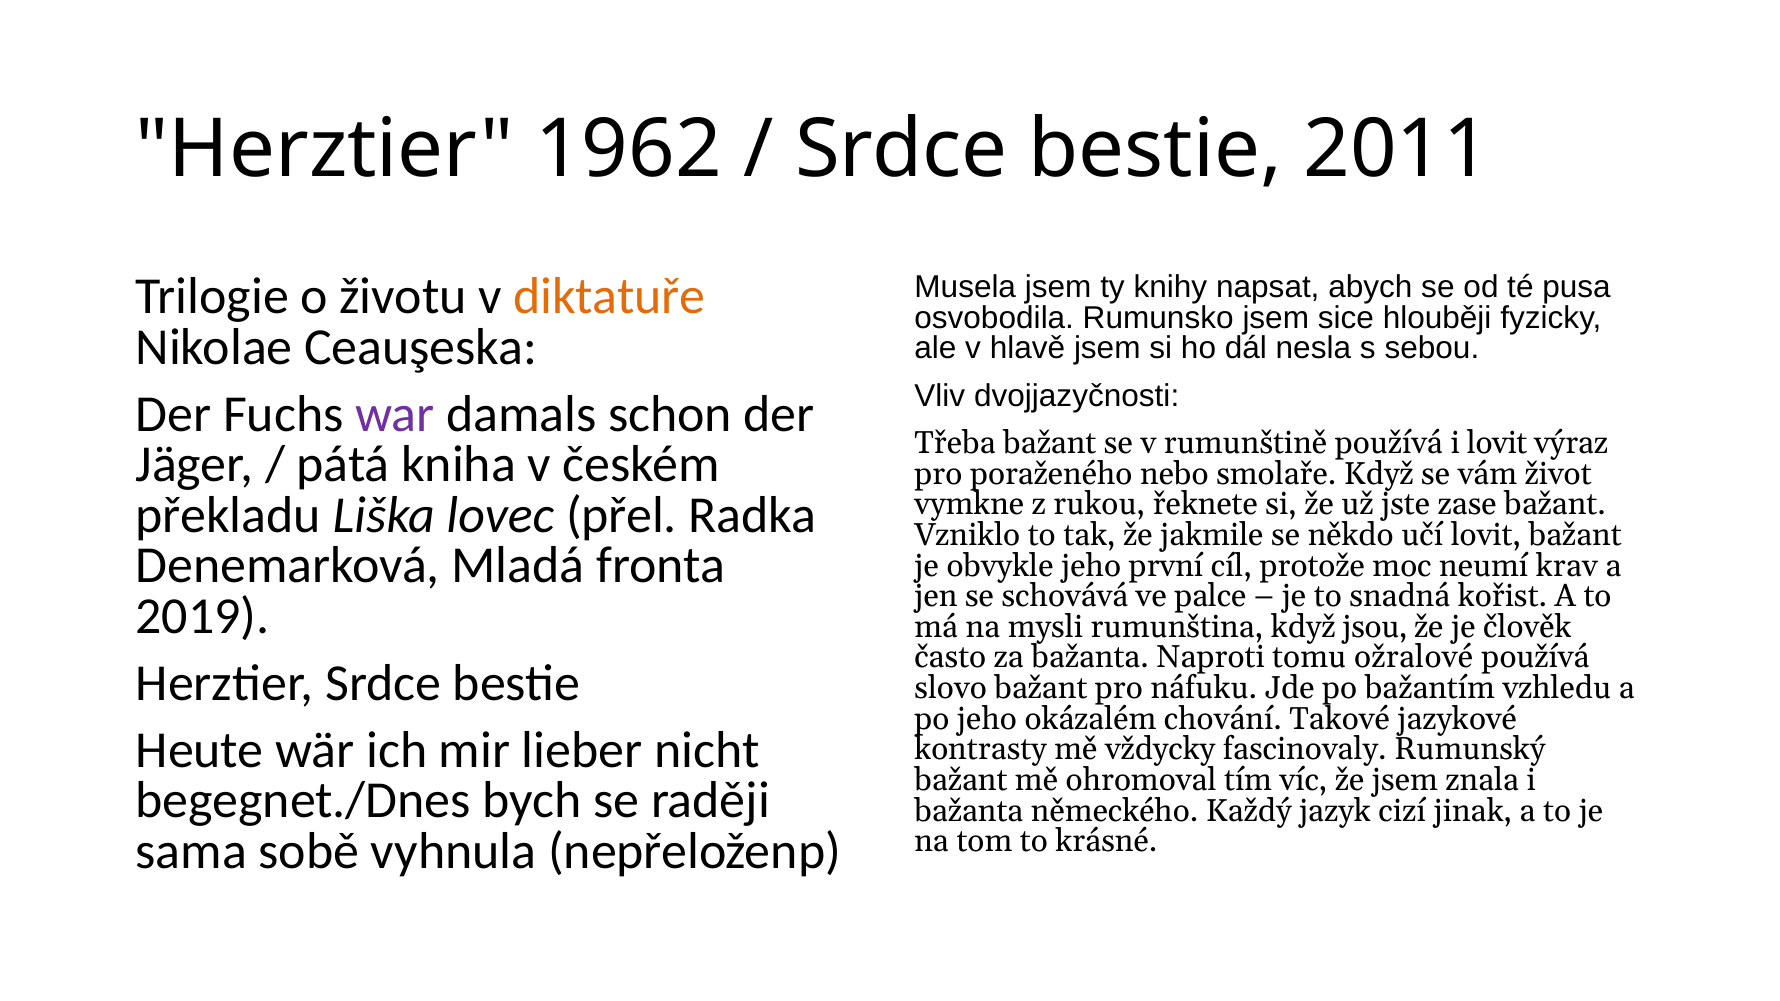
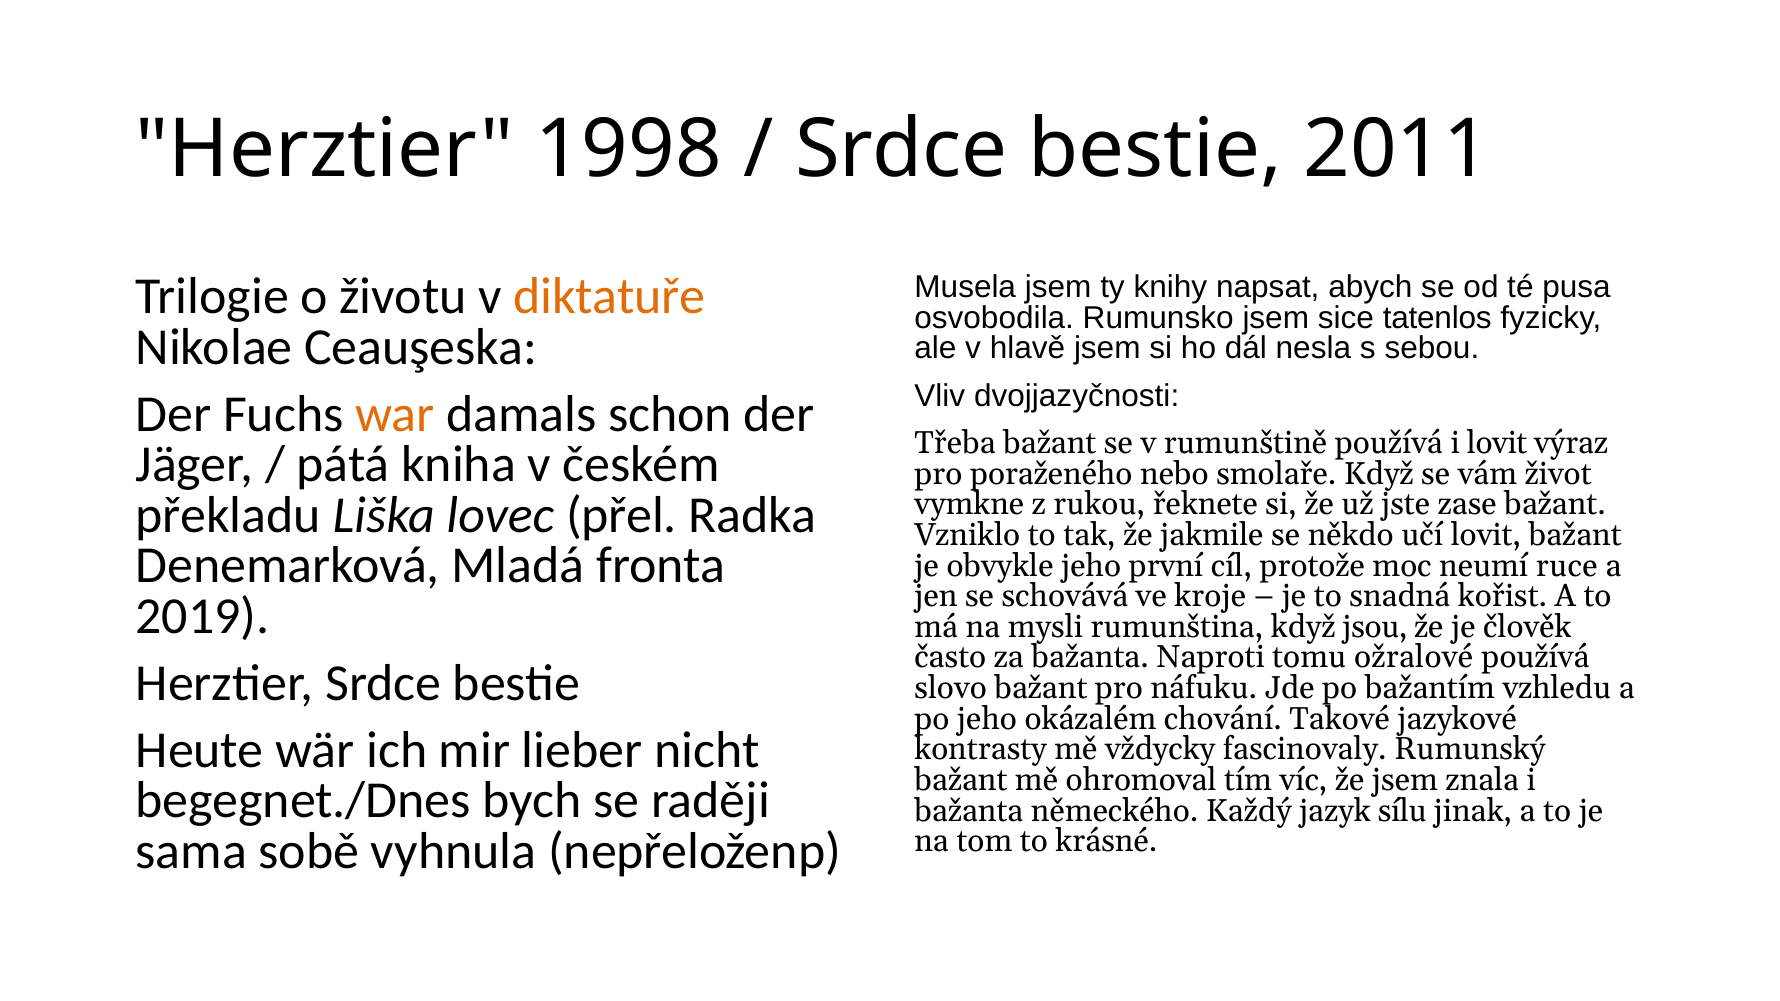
1962: 1962 -> 1998 (629, 150)
hlouběji: hlouběji -> tatenlos (1437, 318)
war colour: purple -> orange (395, 414)
krav: krav -> ruce (1567, 566)
palce: palce -> kroje (1210, 596)
cizí: cizí -> sílu (1402, 811)
